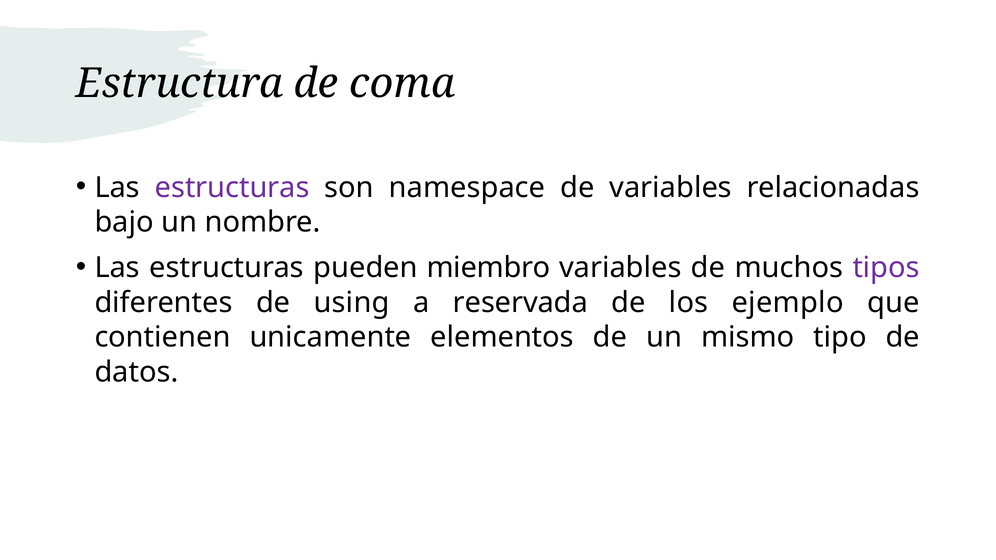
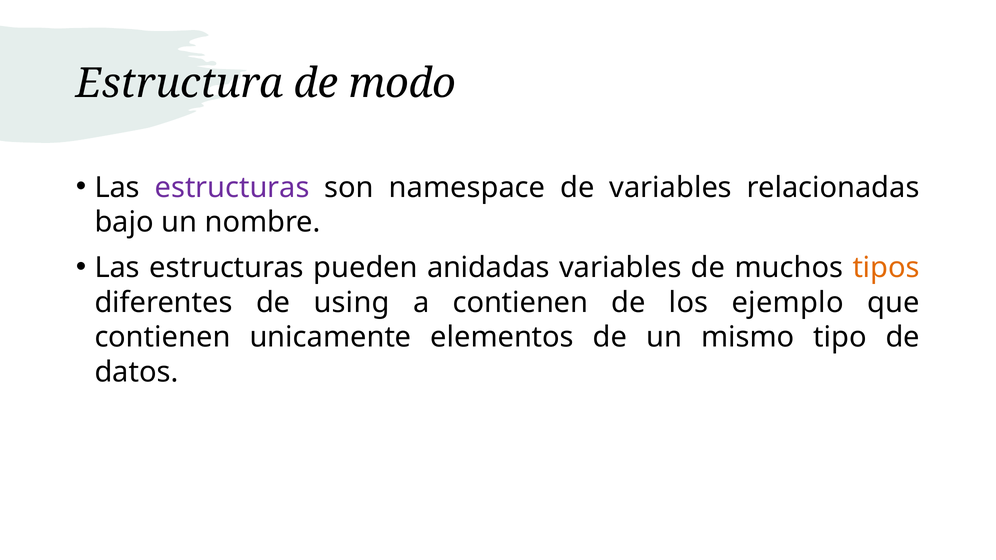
coma: coma -> modo (402, 84)
miembro: miembro -> anidadas (488, 268)
tipos colour: purple -> orange (886, 268)
a reservada: reservada -> contienen (520, 303)
